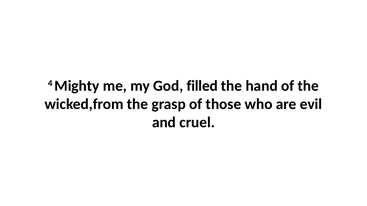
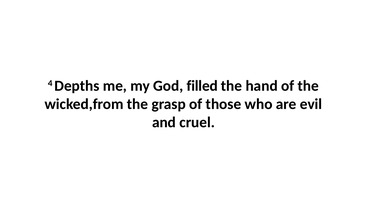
Mighty: Mighty -> Depths (77, 86)
